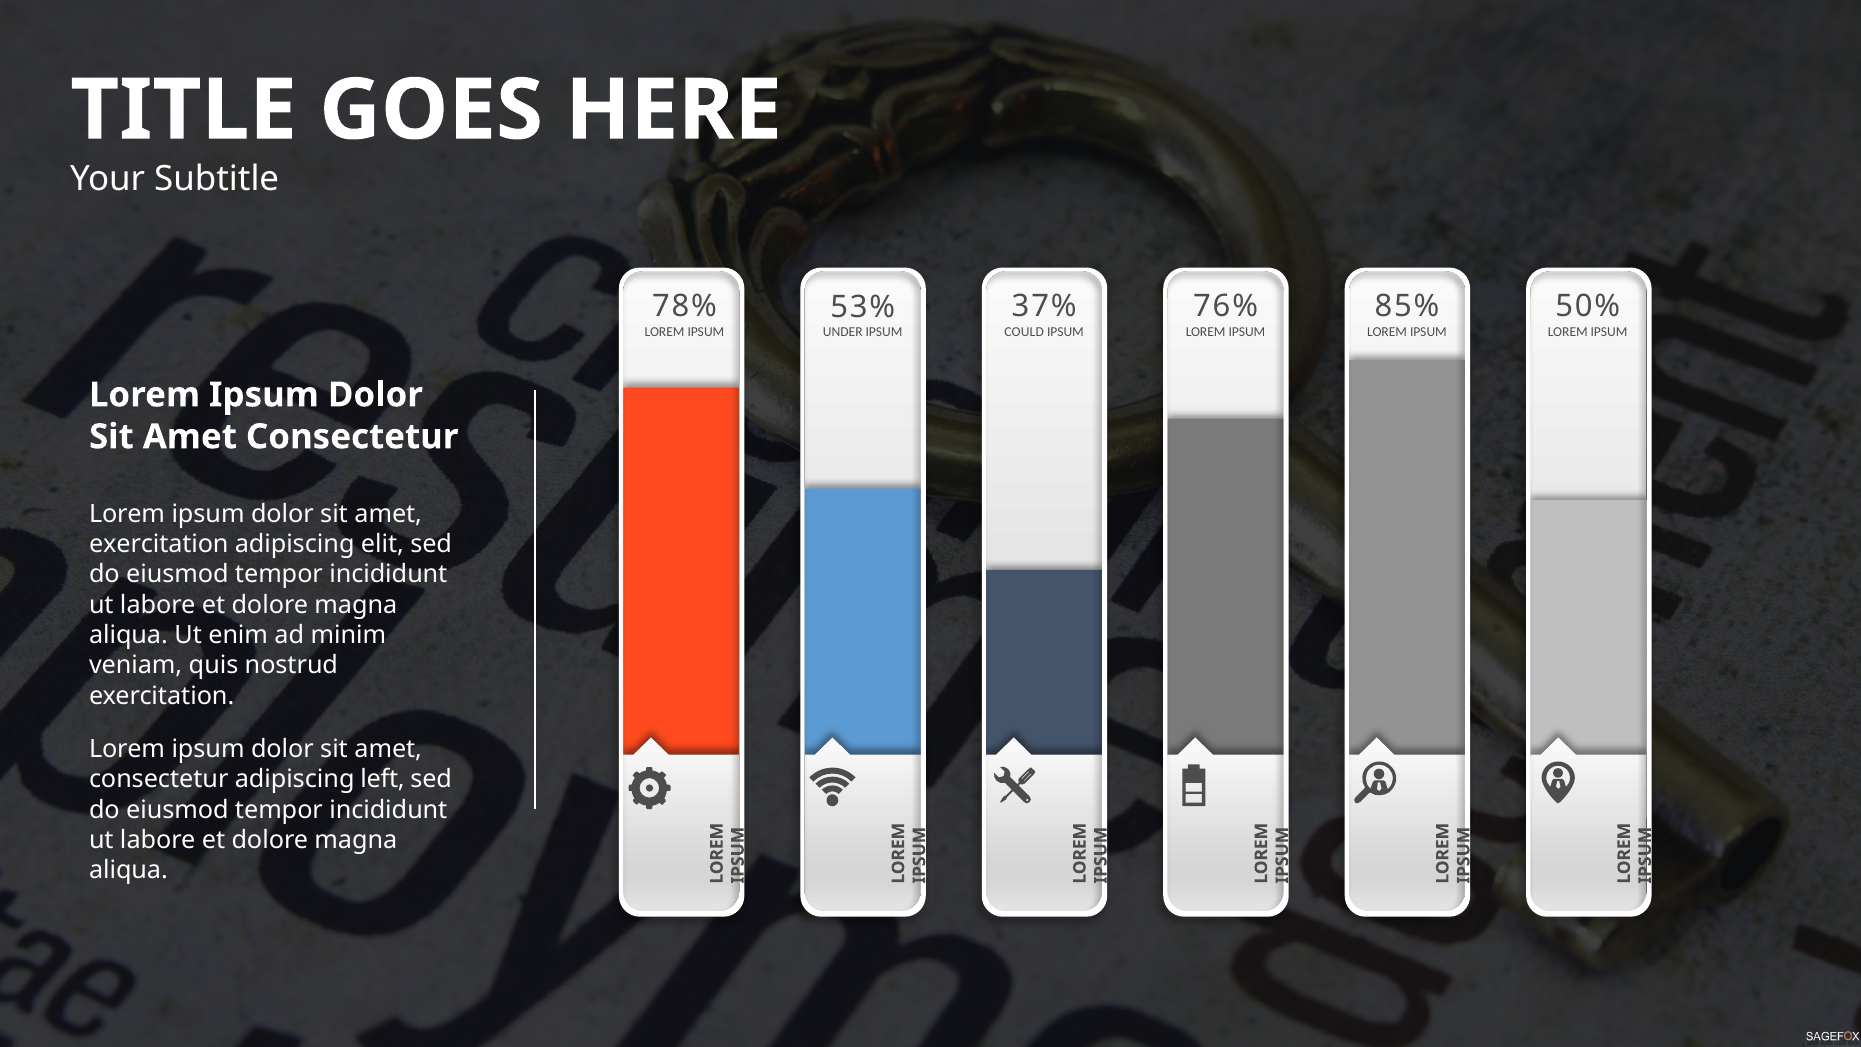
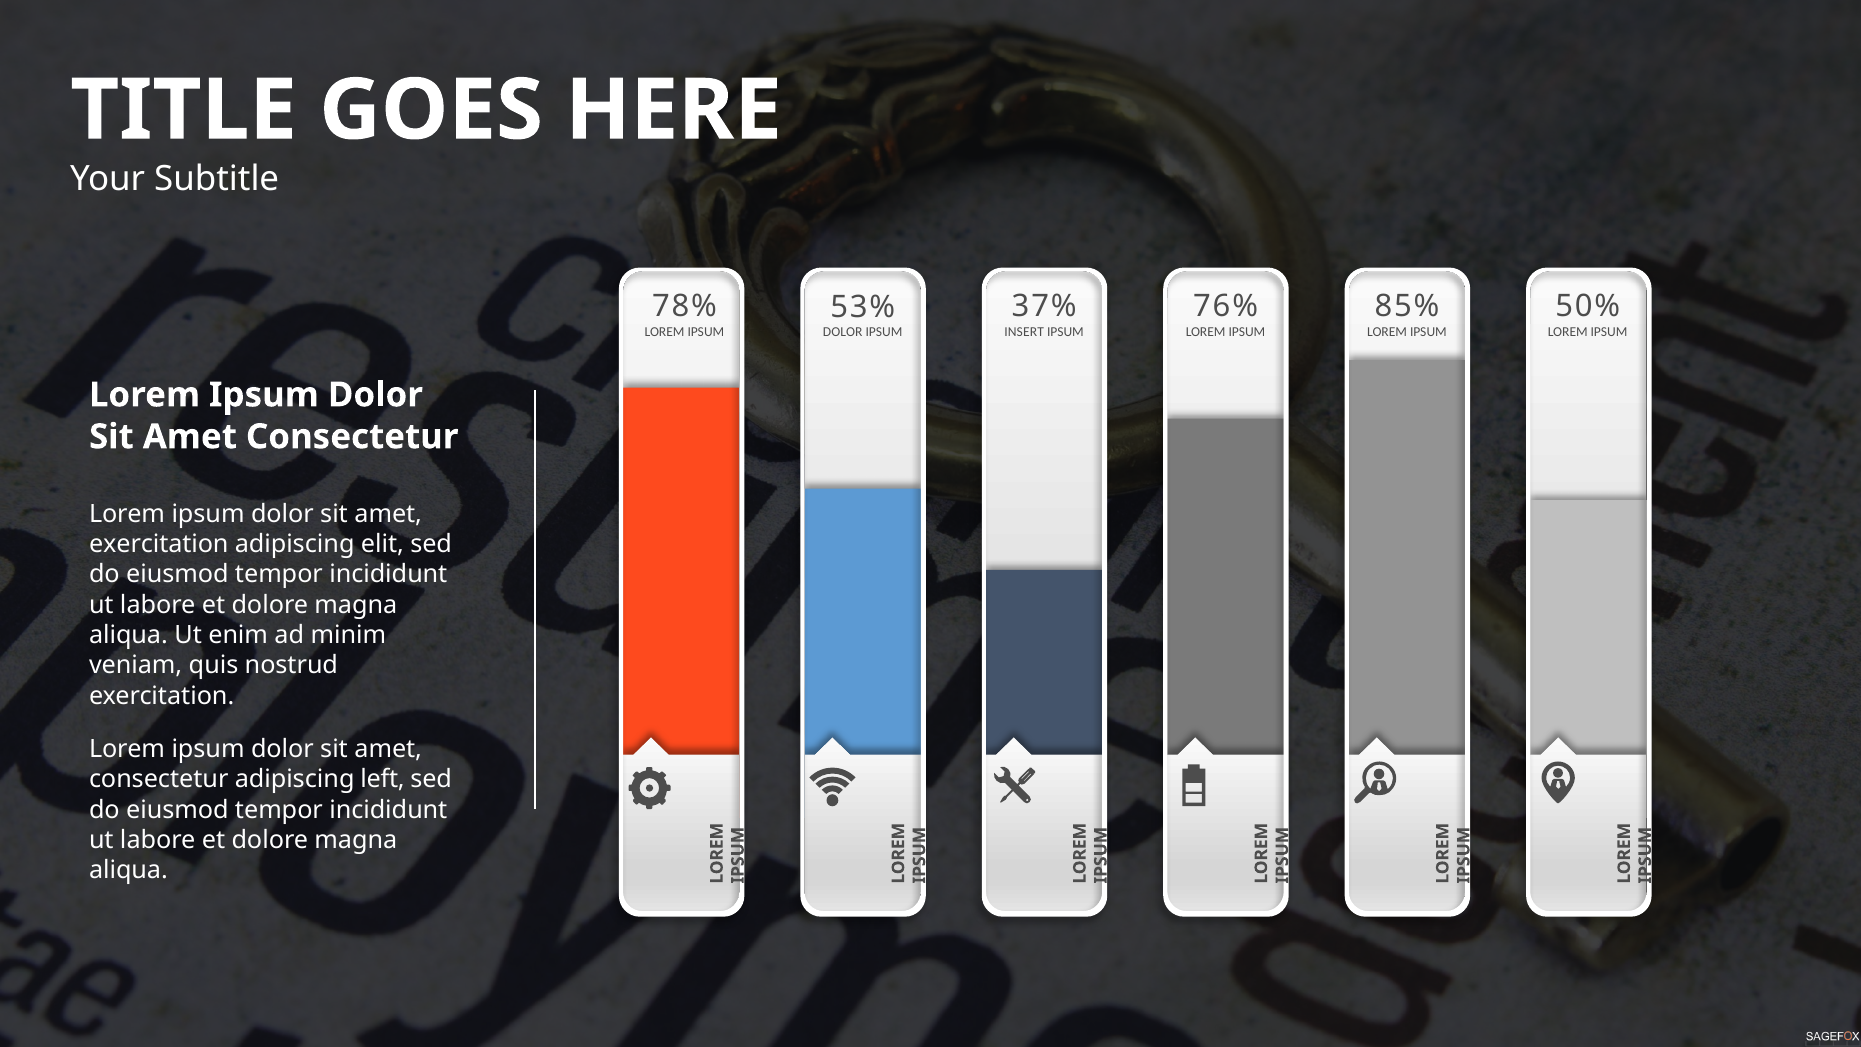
COULD: COULD -> INSERT (1024, 332)
UNDER: UNDER -> DOLOR (843, 332)
